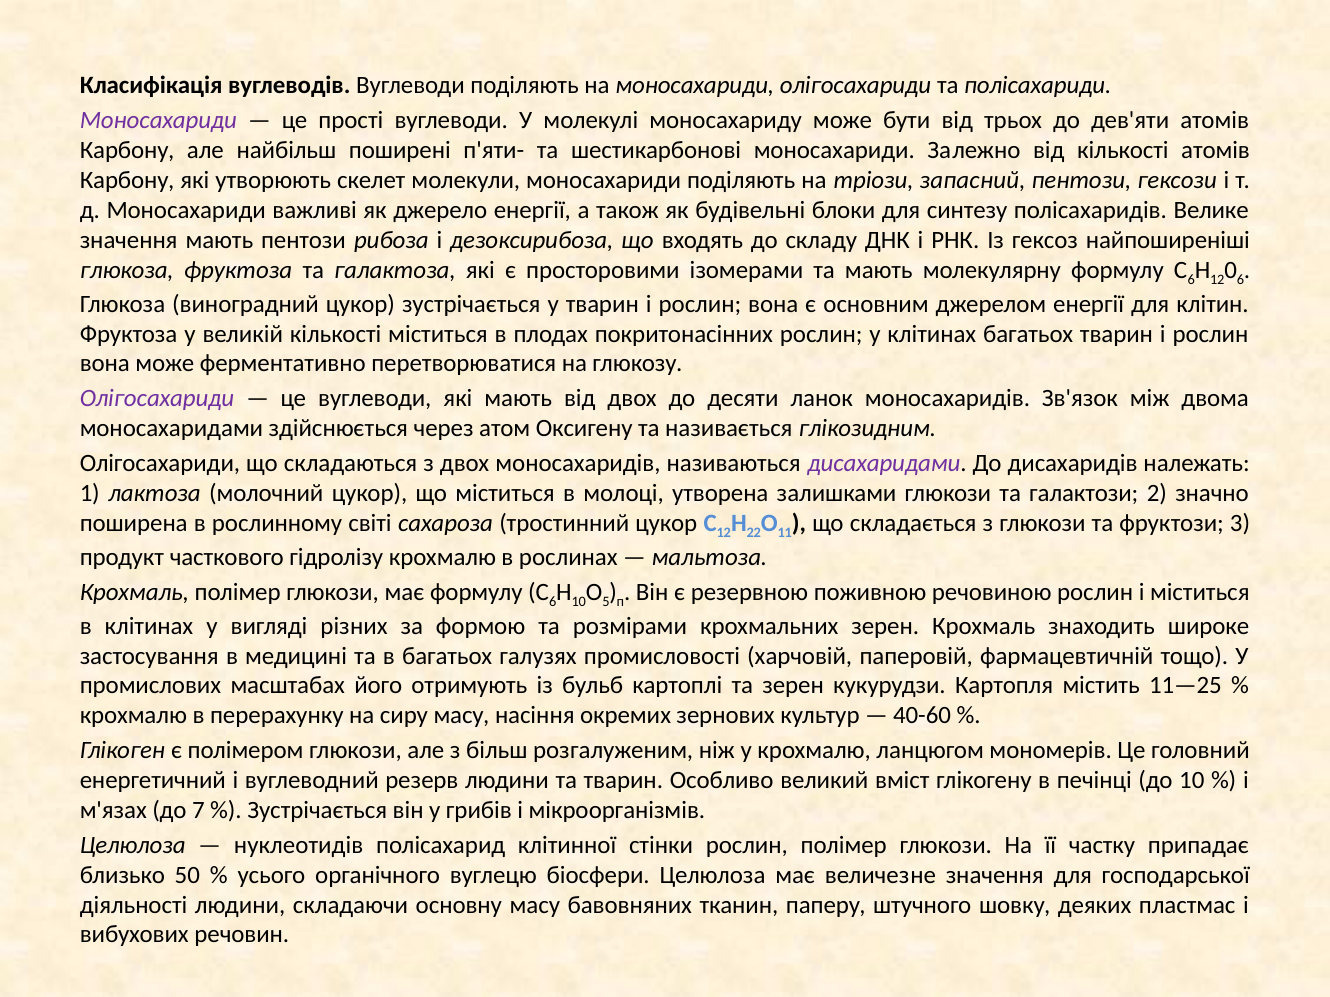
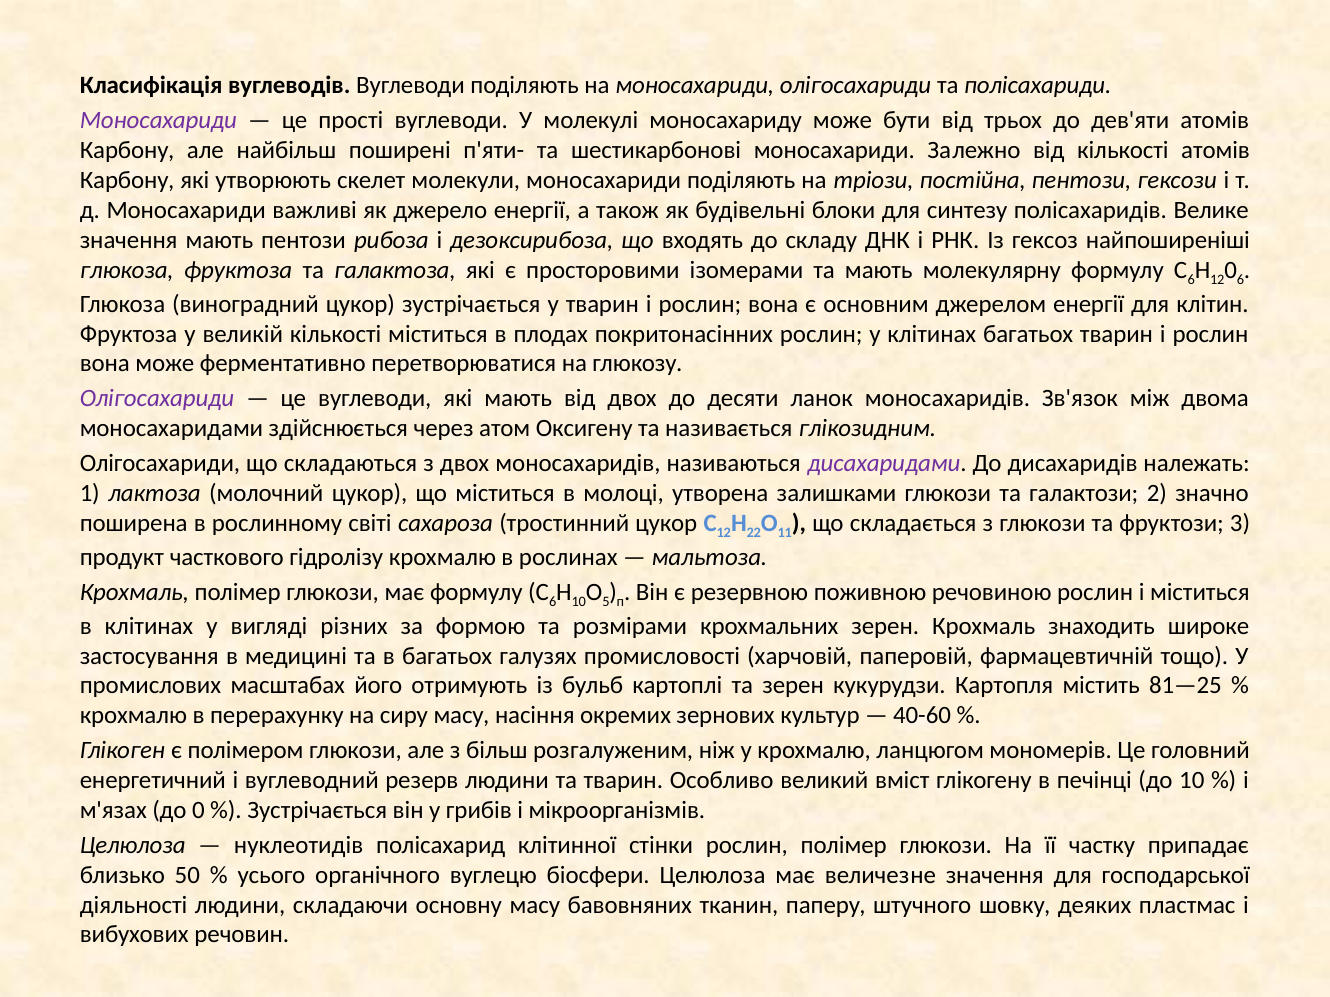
запасний: запасний -> постійна (973, 180)
11—25: 11—25 -> 81—25 (1185, 686)
до 7: 7 -> 0 (198, 811)
